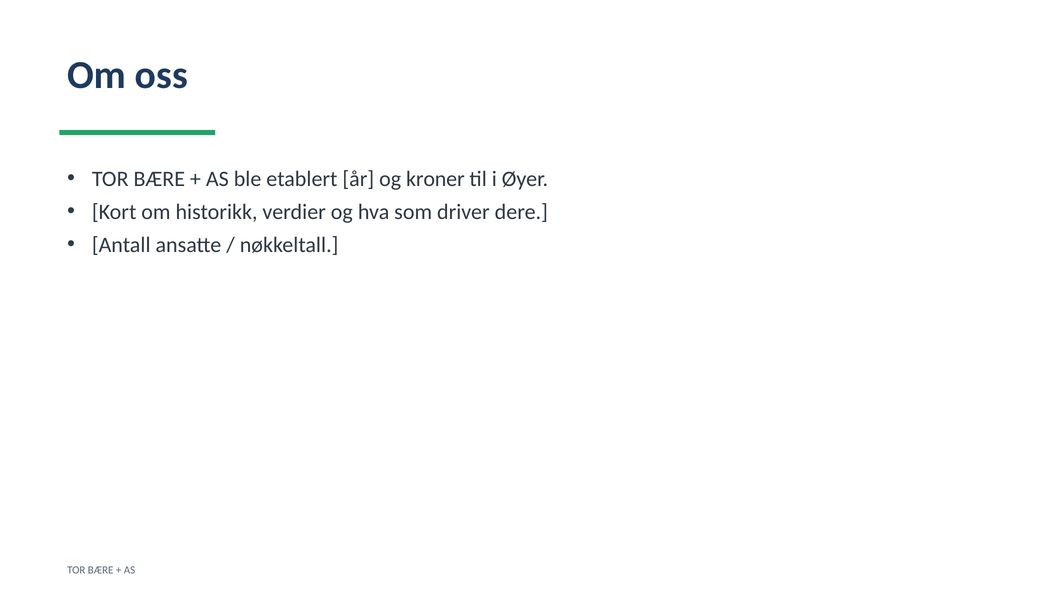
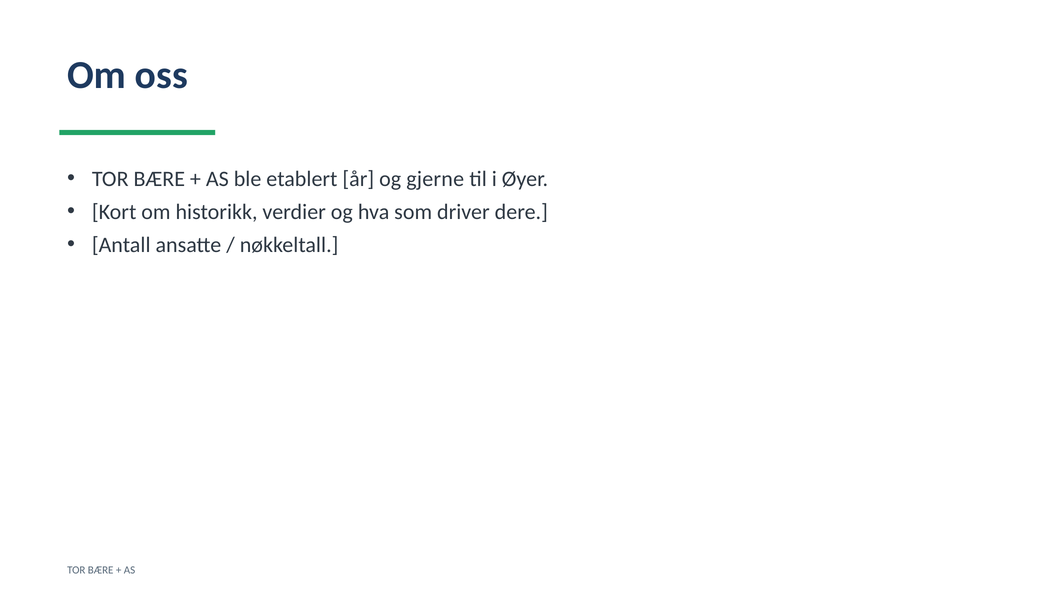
kroner: kroner -> gjerne (435, 179)
